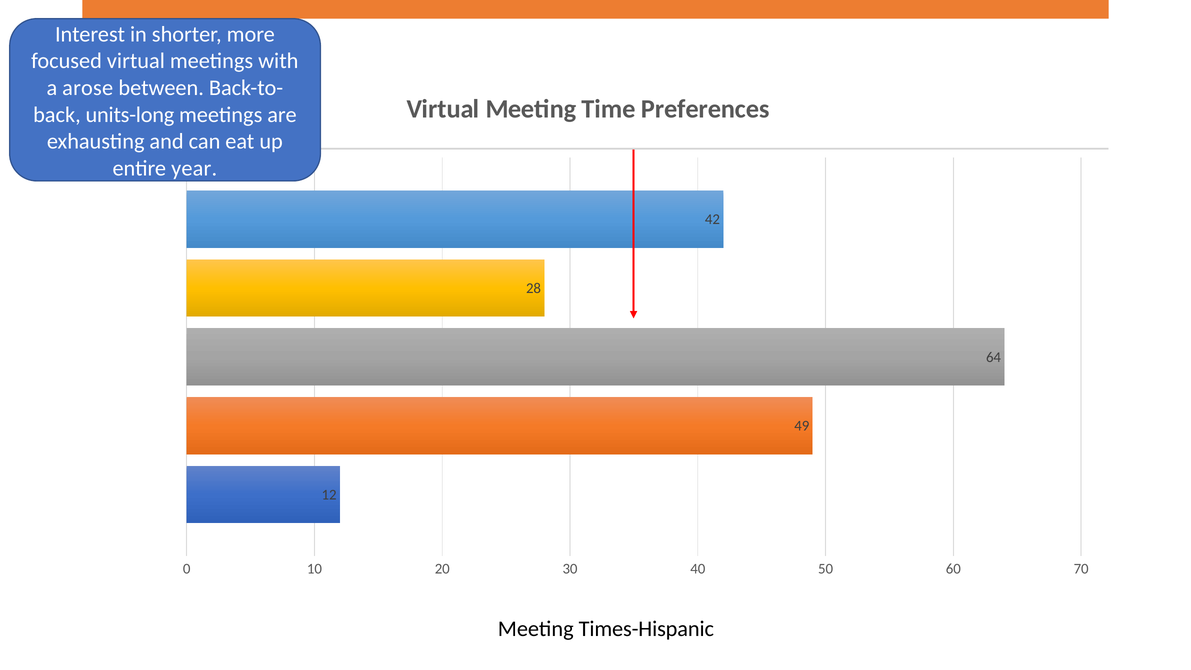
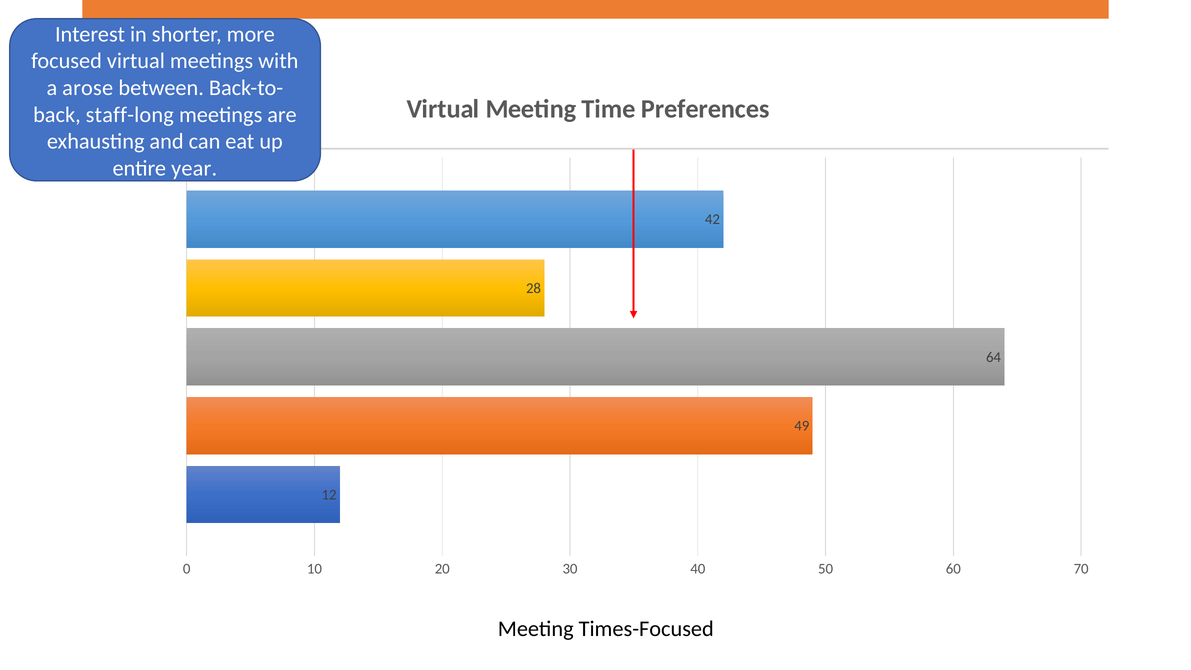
units-long: units-long -> staff-long (130, 115)
Times-Hispanic: Times-Hispanic -> Times-Focused (646, 629)
